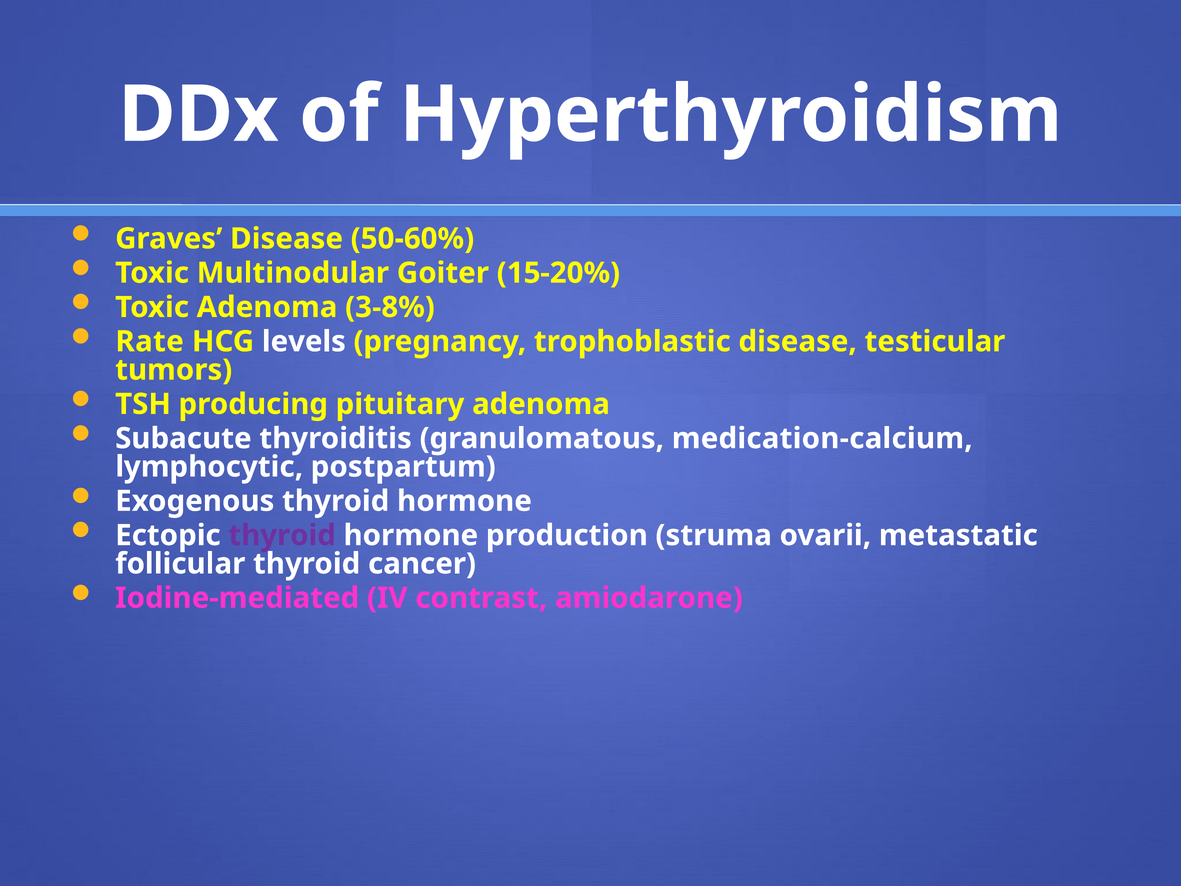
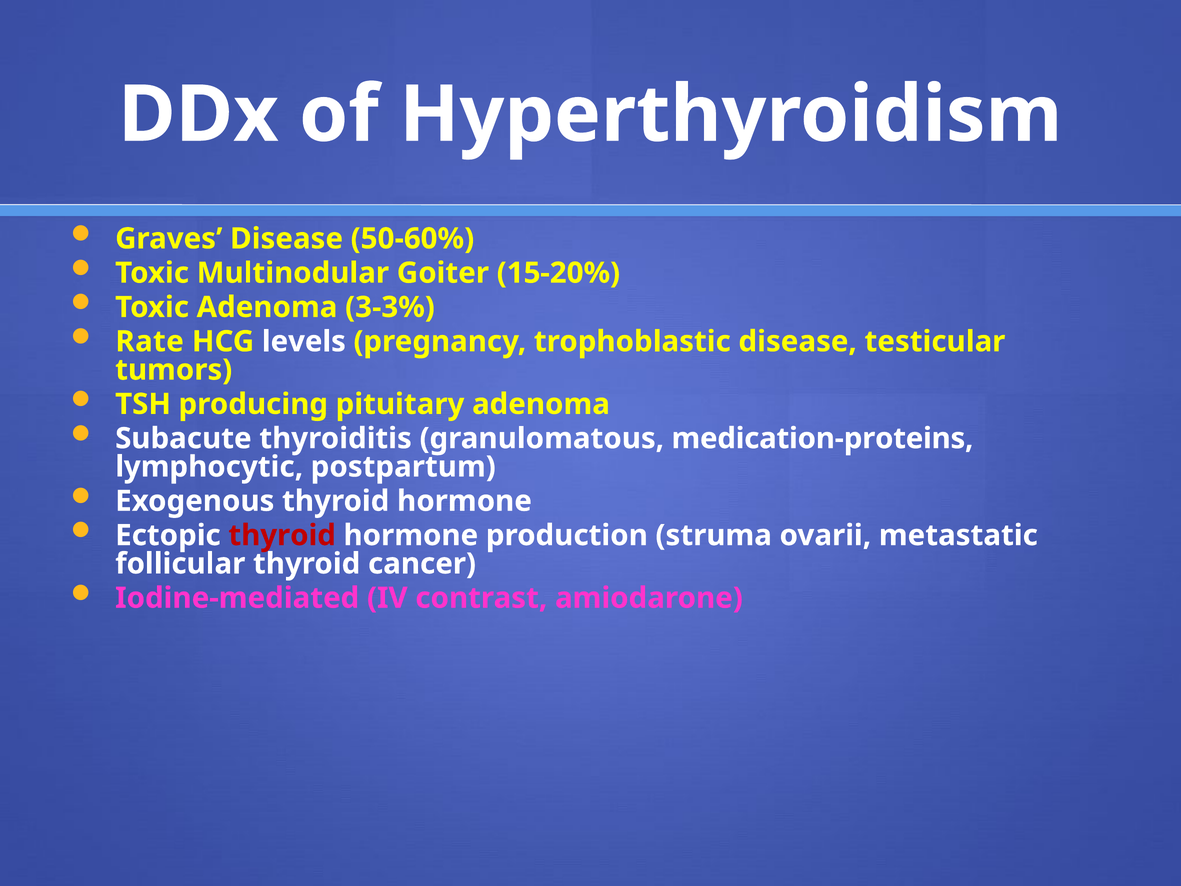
3-8%: 3-8% -> 3-3% (390, 307)
medication-calcium: medication-calcium -> medication-proteins (822, 438)
thyroid colour: purple -> red (282, 535)
